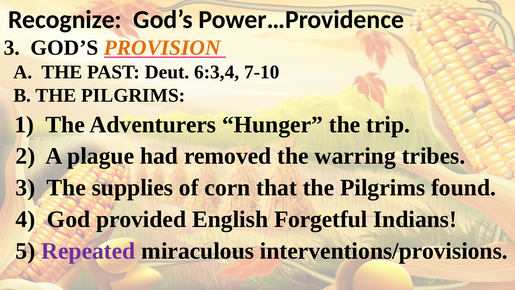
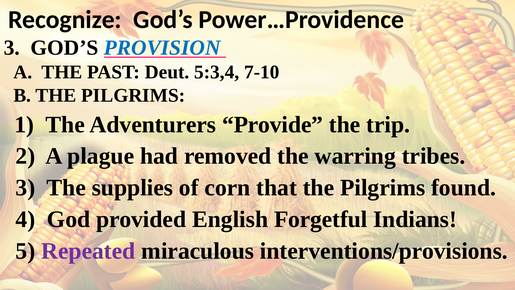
PROVISION colour: orange -> blue (162, 48)
6:3,4: 6:3,4 -> 5:3,4 (217, 72)
Hunger: Hunger -> Provide (273, 124)
